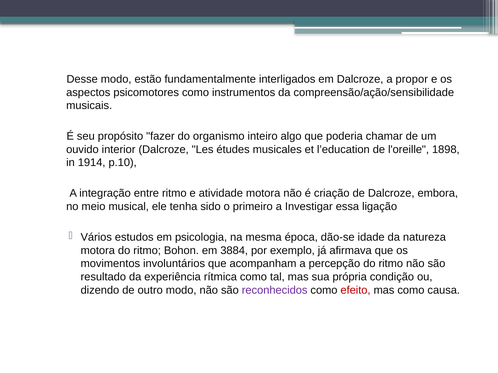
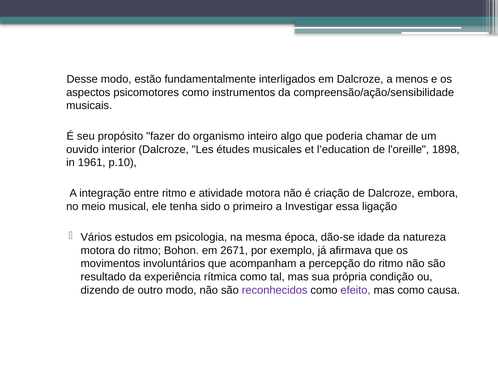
propor: propor -> menos (412, 79)
1914: 1914 -> 1961 (92, 163)
3884: 3884 -> 2671 (234, 251)
efeito colour: red -> purple (355, 291)
